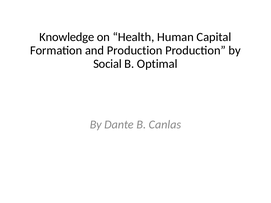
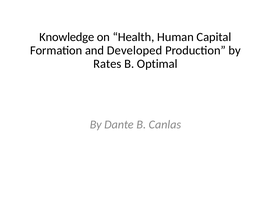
and Production: Production -> Developed (135, 50)
Social: Social -> Rates (107, 64)
